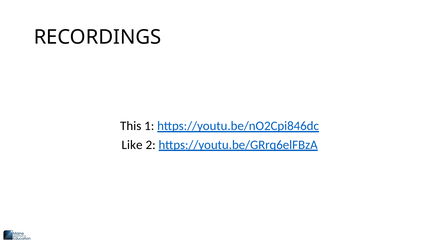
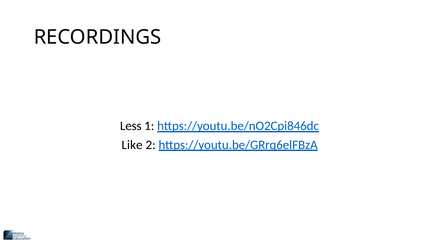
This: This -> Less (131, 126)
